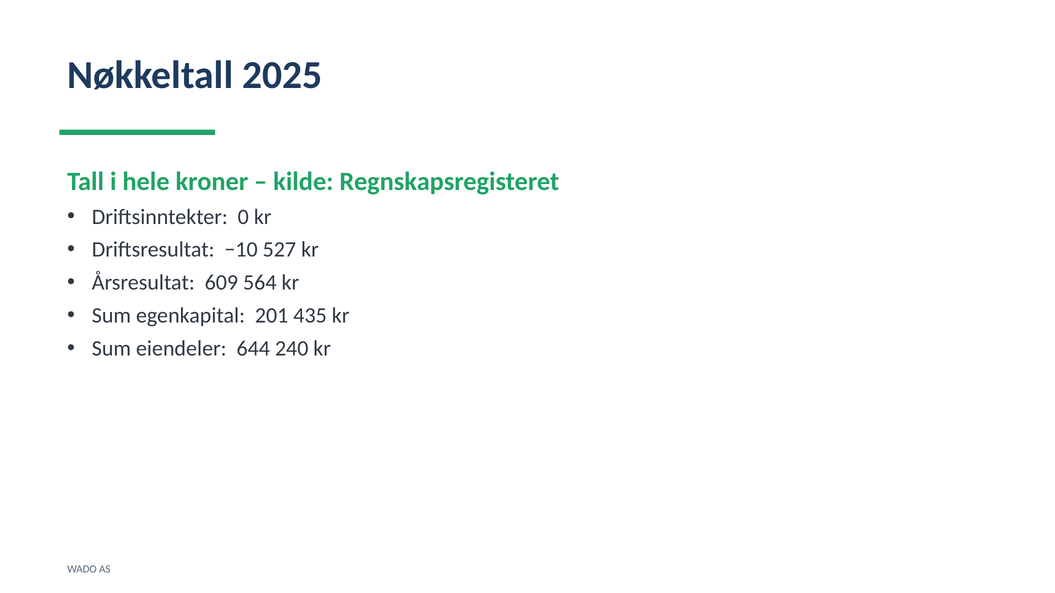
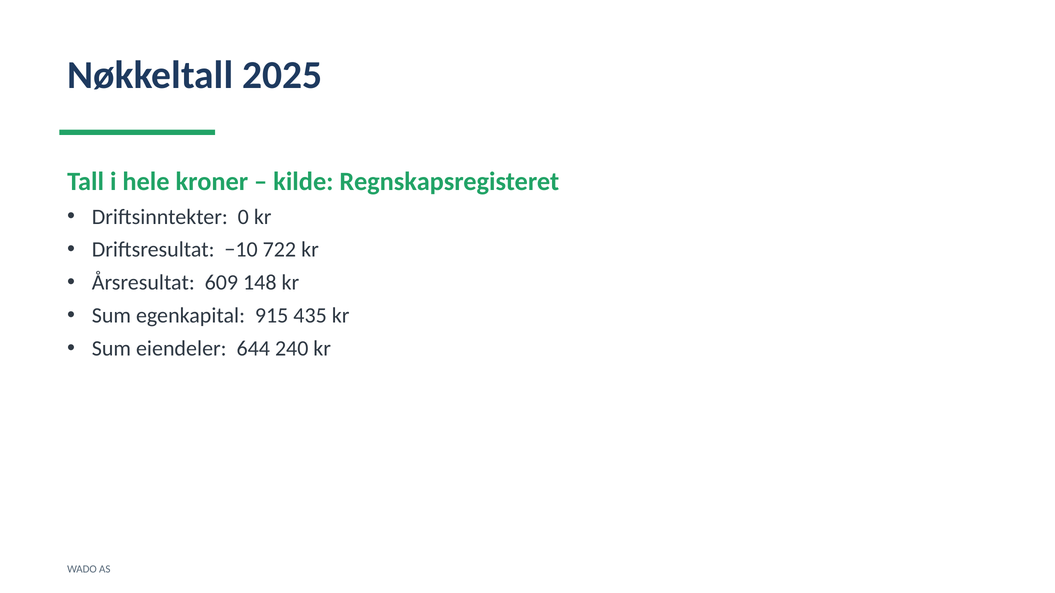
527: 527 -> 722 (279, 250)
564: 564 -> 148 (260, 283)
201: 201 -> 915 (272, 316)
